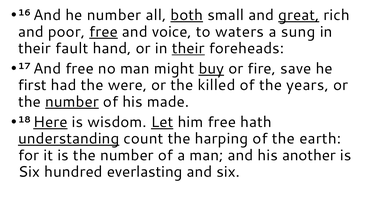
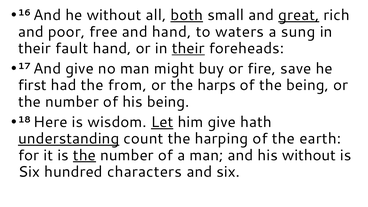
he number: number -> without (114, 15)
free underline: present -> none (104, 32)
and voice: voice -> hand (172, 32)
And free: free -> give (80, 69)
buy underline: present -> none (211, 69)
were: were -> from (127, 85)
killed: killed -> harps (217, 85)
the years: years -> being (308, 85)
number underline: present -> none (72, 102)
his made: made -> being (168, 102)
Here underline: present -> none (50, 122)
him free: free -> give (222, 122)
the underline: none -> present (84, 155)
his another: another -> without (309, 155)
everlasting: everlasting -> characters (145, 172)
